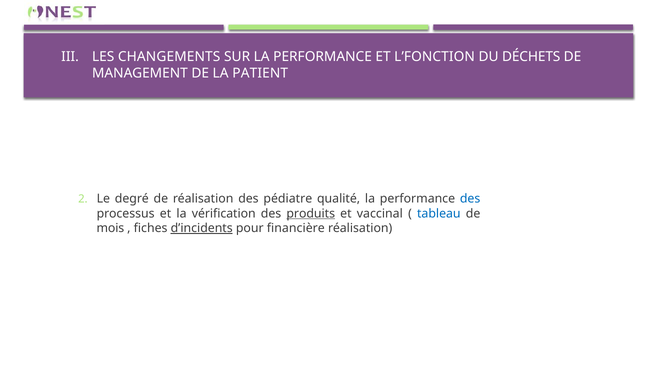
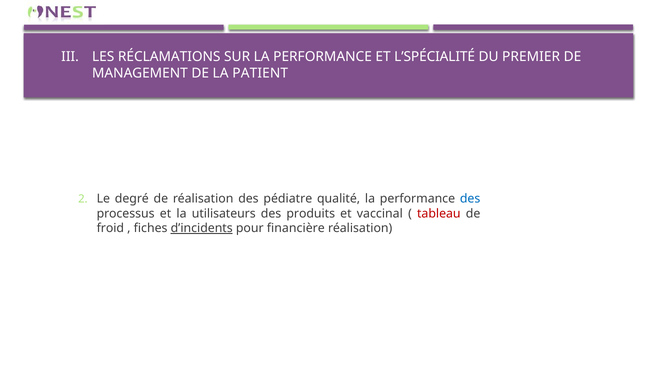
CHANGEMENTS: CHANGEMENTS -> RÉCLAMATIONS (169, 57)
L’FONCTION: L’FONCTION -> L’SPÉCIALITÉ (435, 57)
DÉCHETS: DÉCHETS -> PREMIER (531, 57)
vérification: vérification -> utilisateurs (224, 213)
produits underline: present -> none (311, 213)
tableau colour: blue -> red (439, 213)
mois: mois -> froid (110, 228)
